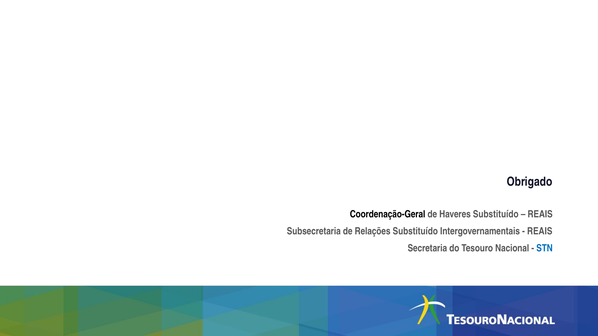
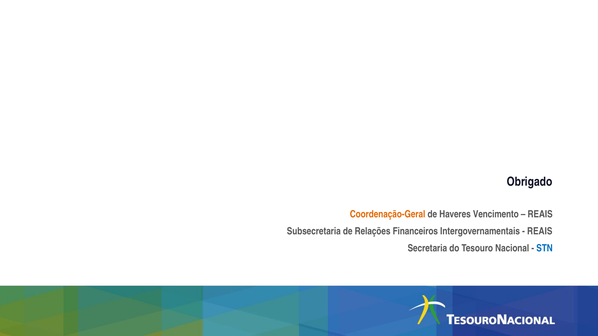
Coordenação-Geral colour: black -> orange (388, 215)
Haveres Substituído: Substituído -> Vencimento (496, 215)
Relações Substituído: Substituído -> Financeiros (415, 232)
